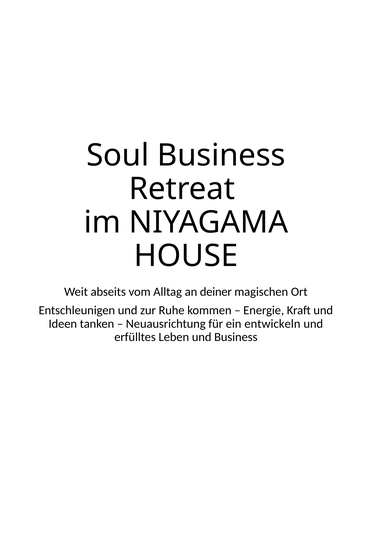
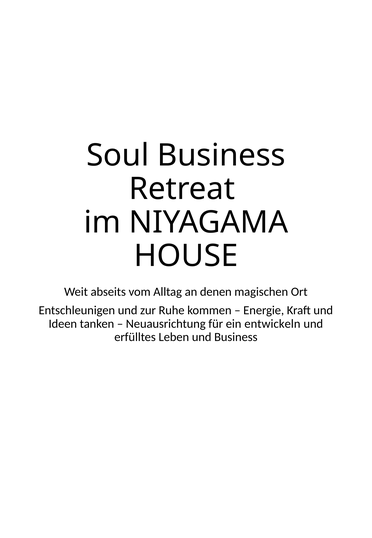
deiner: deiner -> denen (216, 291)
